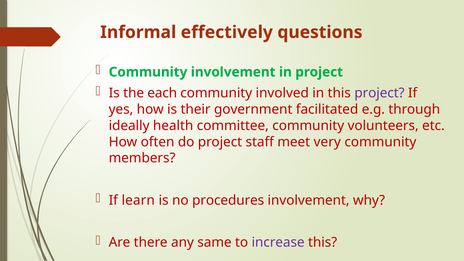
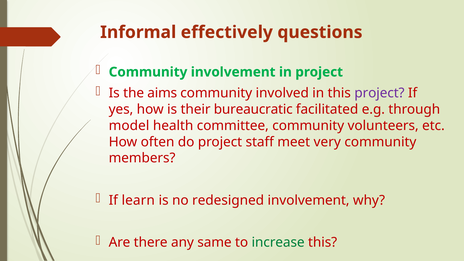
each: each -> aims (162, 93)
government: government -> bureaucratic (253, 109)
ideally: ideally -> model (129, 126)
procedures: procedures -> redesigned (228, 200)
increase colour: purple -> green (278, 242)
